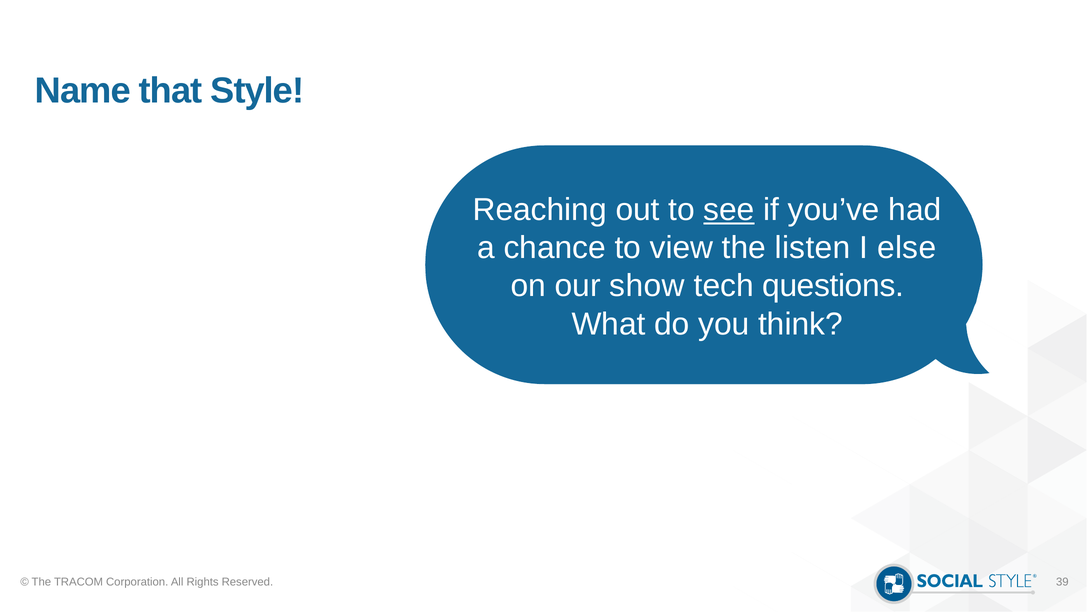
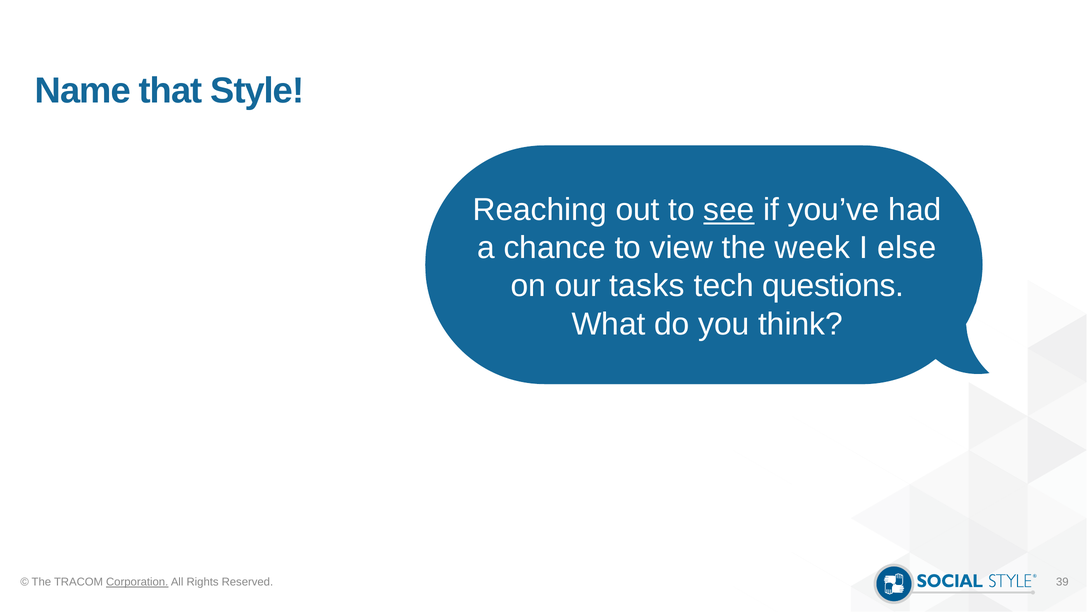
listen: listen -> week (813, 248)
show: show -> tasks (647, 286)
Corporation underline: none -> present (137, 583)
